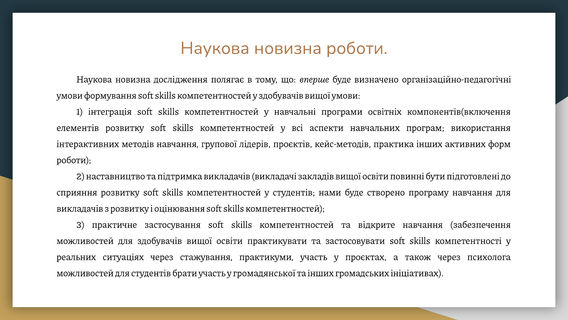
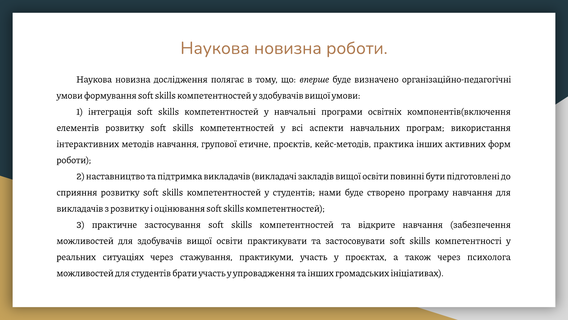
лідерів: лідерів -> етичне (255, 144)
громадянської: громадянської -> упровадження (264, 273)
